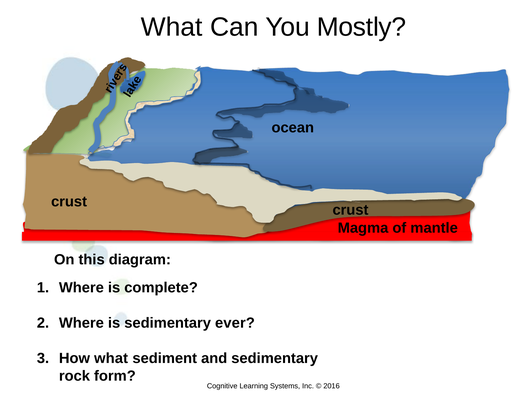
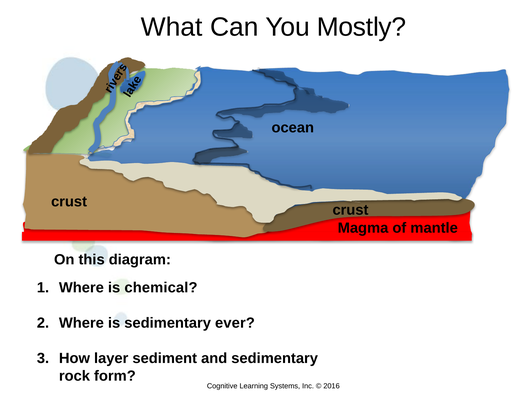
complete: complete -> chemical (161, 287)
How what: what -> layer (111, 358)
